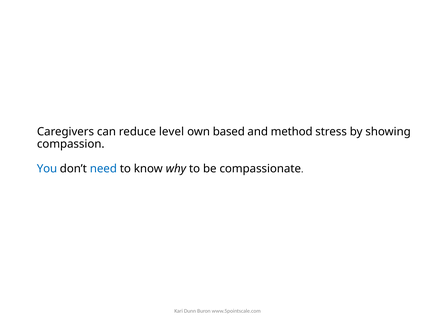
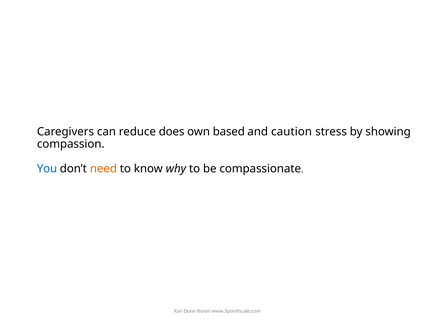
level: level -> does (172, 132)
method: method -> caution (292, 132)
need colour: blue -> orange (103, 169)
